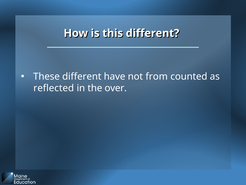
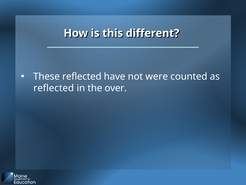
These different: different -> reflected (82, 76)
from: from -> were (157, 76)
